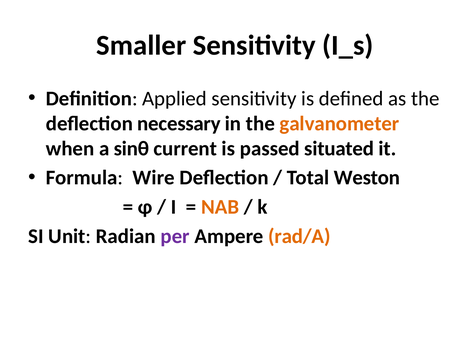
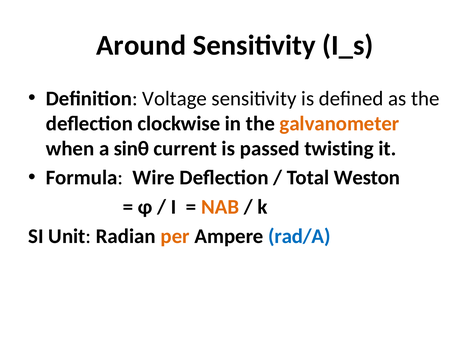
Smaller: Smaller -> Around (141, 45)
Applied: Applied -> Voltage (175, 99)
necessary: necessary -> clockwise (179, 124)
situated: situated -> twisting (339, 149)
per colour: purple -> orange (175, 237)
rad/A colour: orange -> blue (299, 237)
